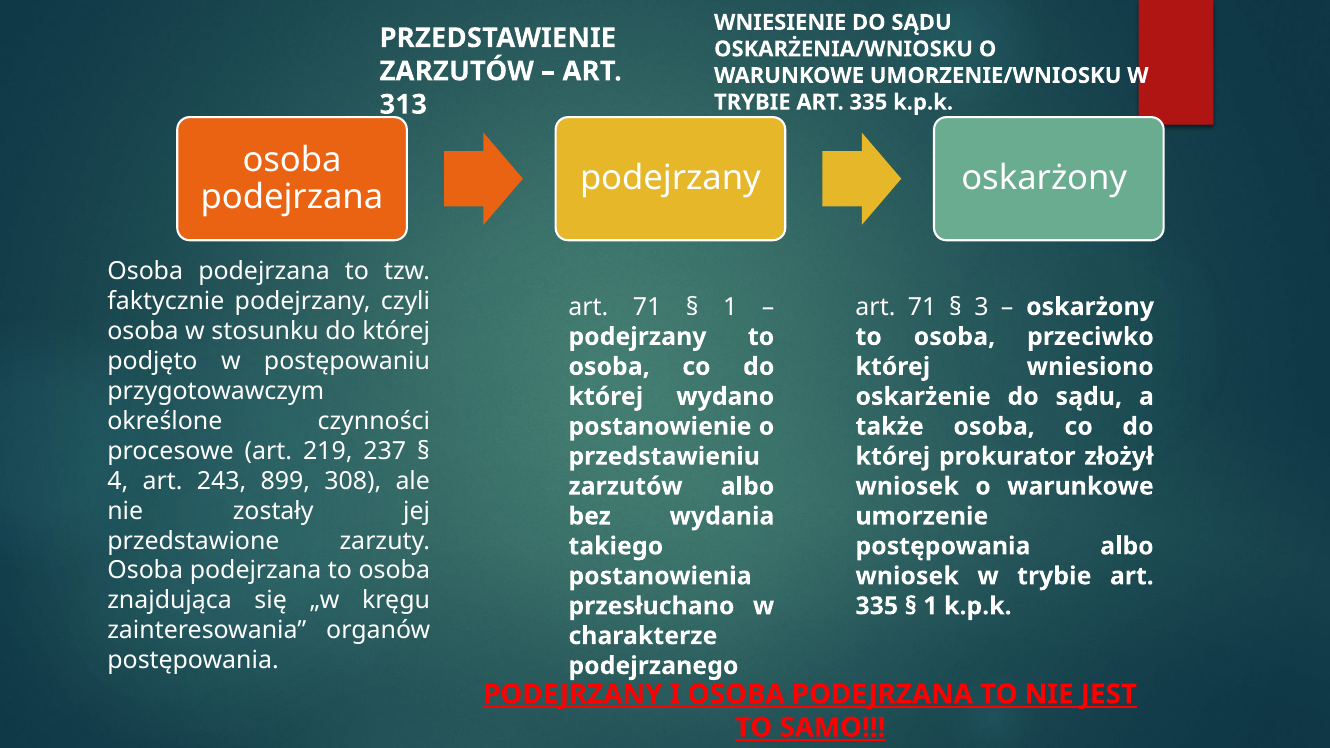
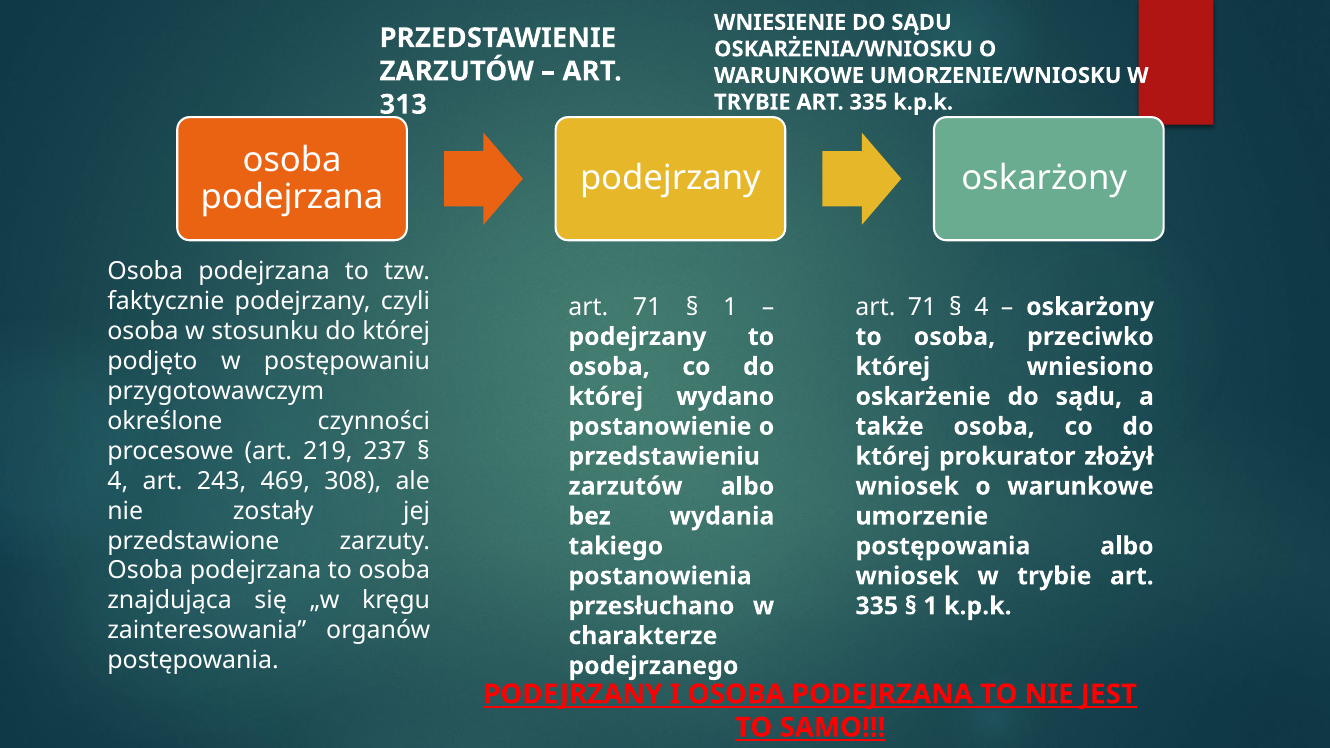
3: 3 -> 4 (981, 307)
899: 899 -> 469 (285, 481)
